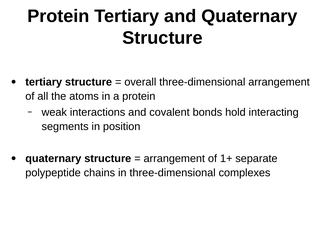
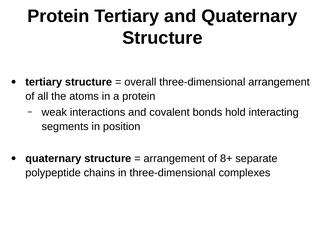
1+: 1+ -> 8+ (226, 158)
